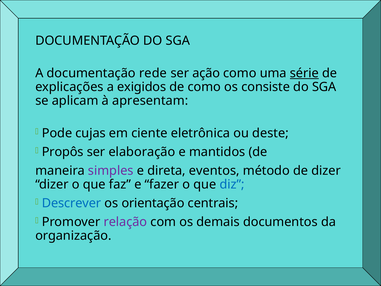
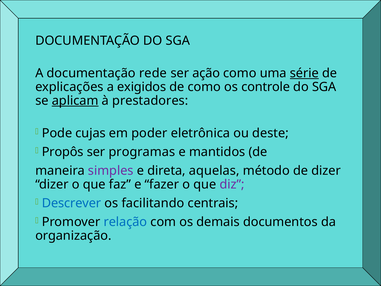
consiste: consiste -> controle (266, 87)
aplicam underline: none -> present (75, 100)
apresentam: apresentam -> prestadores (150, 100)
ciente: ciente -> poder (149, 133)
elaboração: elaboração -> programas (142, 152)
eventos: eventos -> aquelas (214, 171)
diz colour: blue -> purple (232, 184)
orientação: orientação -> facilitando (153, 203)
relação colour: purple -> blue (125, 222)
